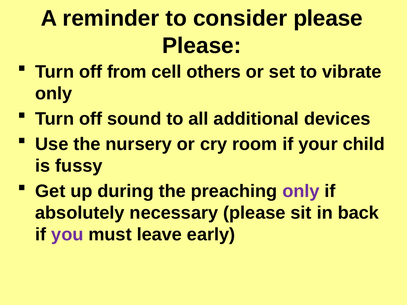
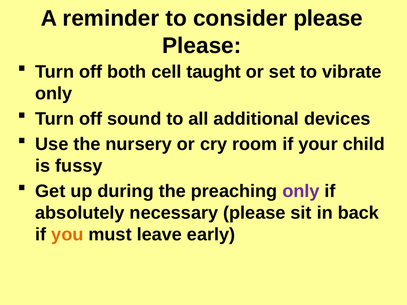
from: from -> both (127, 72)
others: others -> taught (214, 72)
you colour: purple -> orange (67, 235)
